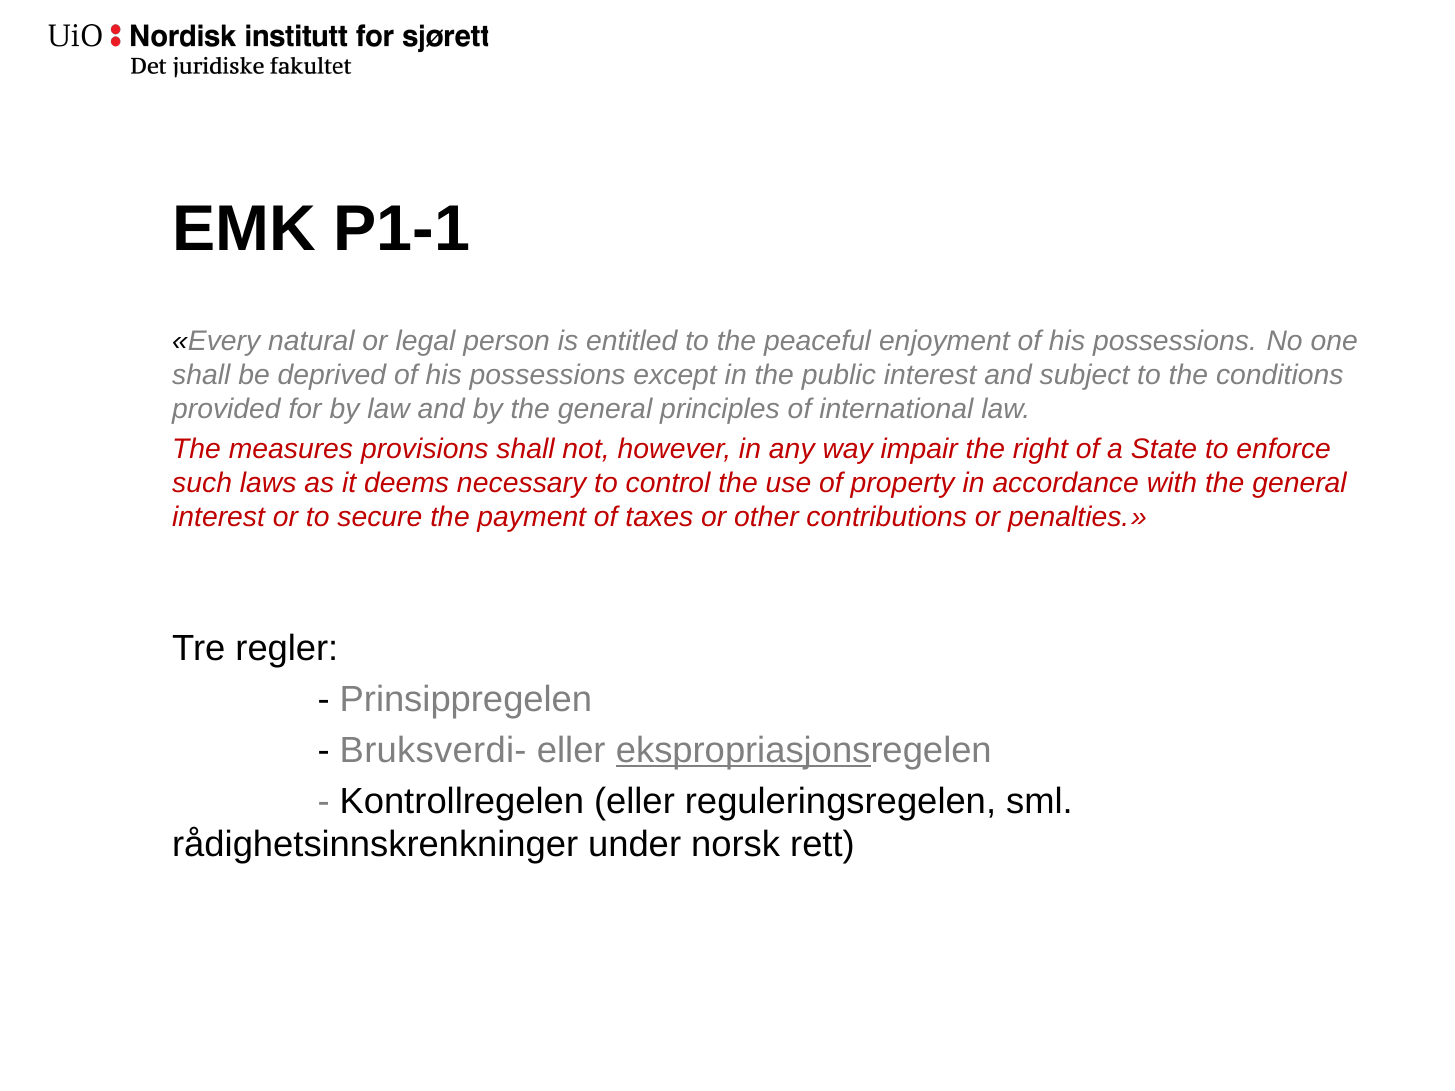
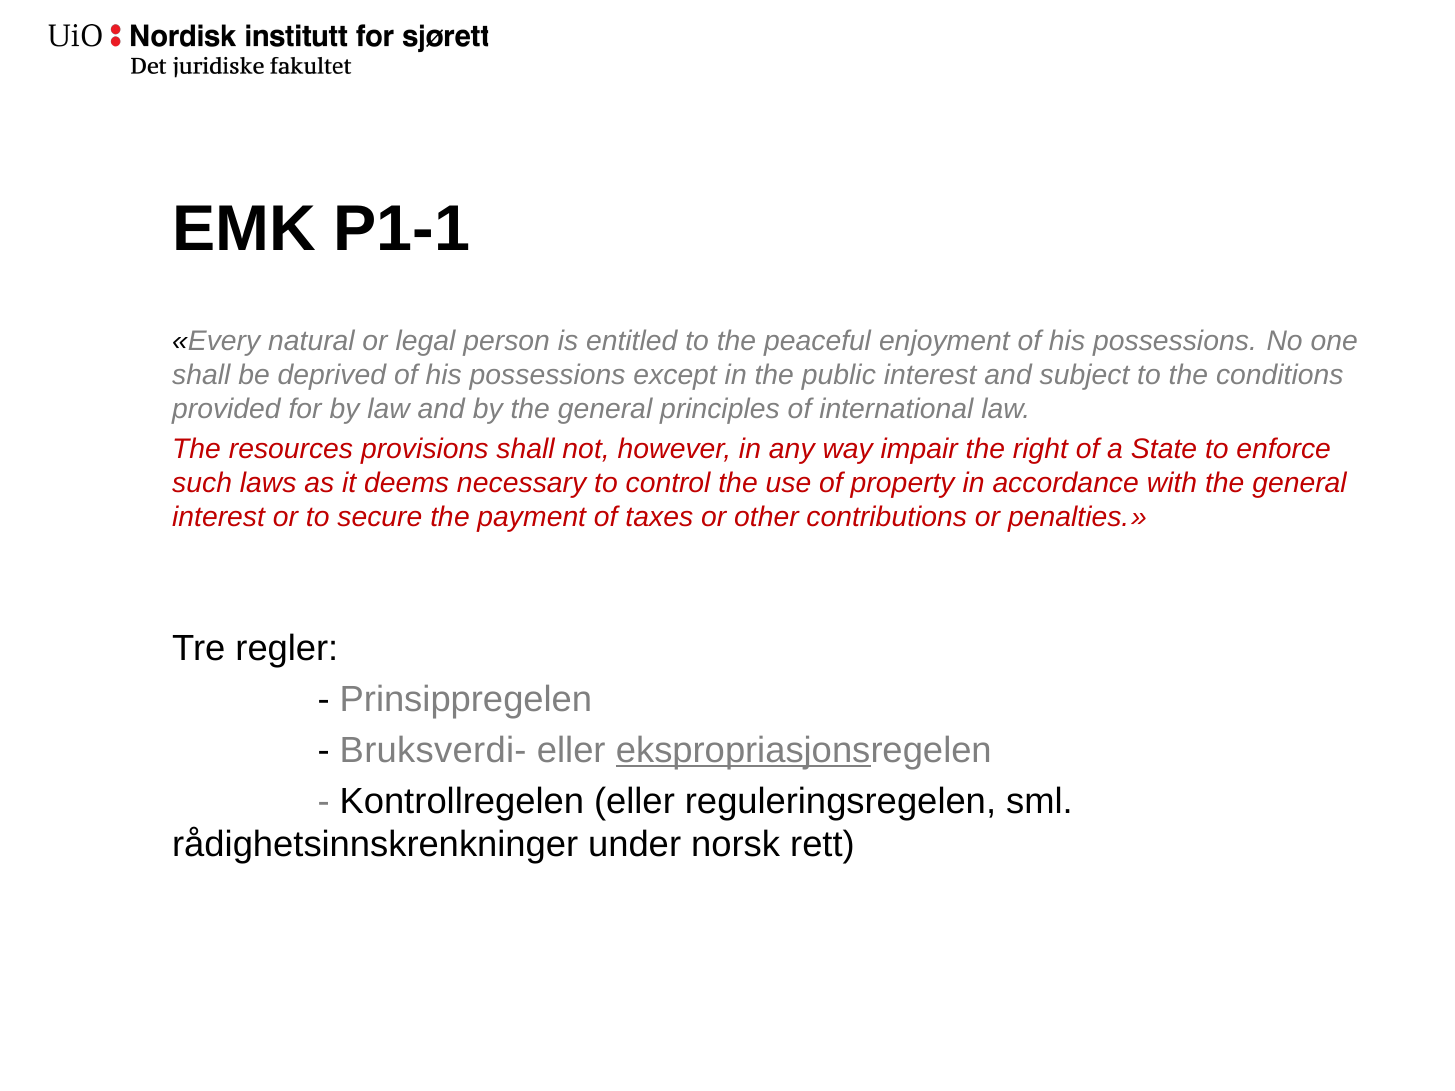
measures: measures -> resources (291, 449)
